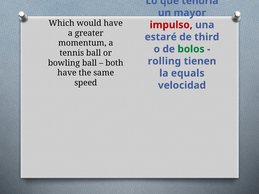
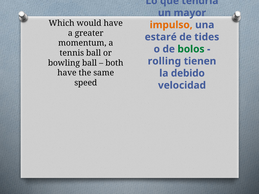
impulso colour: red -> orange (171, 25)
third: third -> tides (207, 37)
equals: equals -> debido (188, 73)
